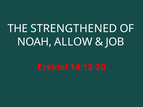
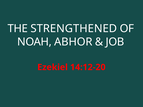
ALLOW: ALLOW -> ABHOR (73, 42)
